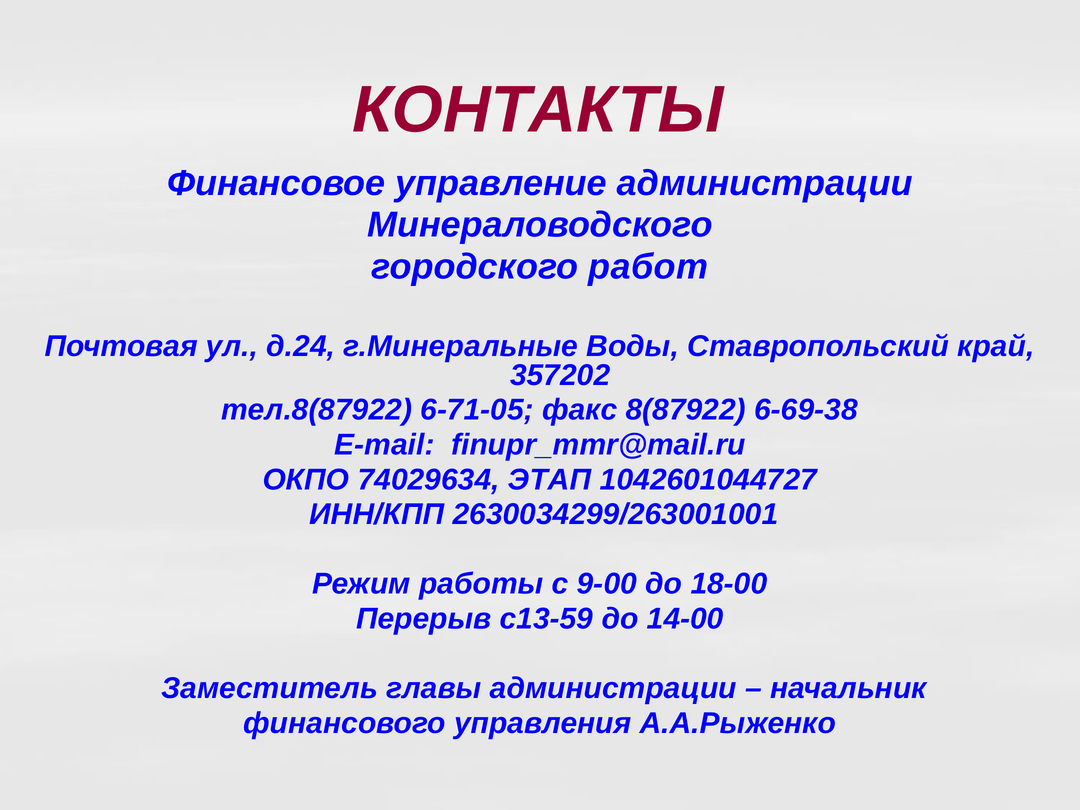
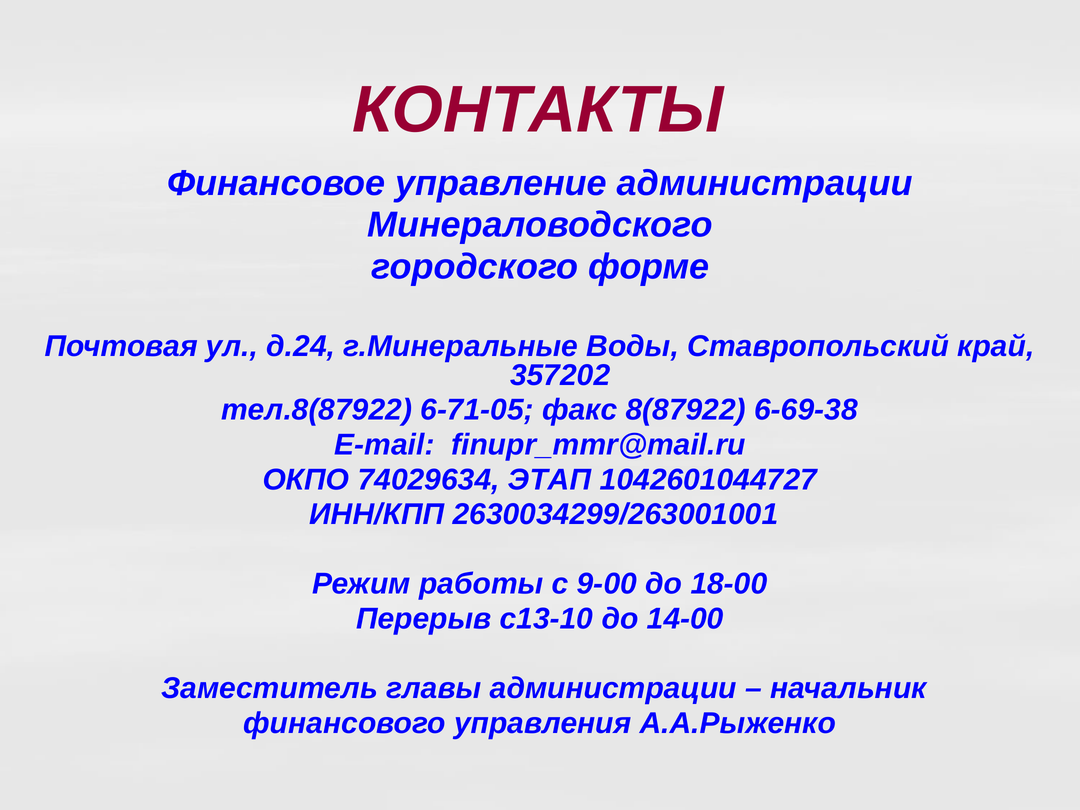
работ: работ -> форме (649, 267)
с13-59: с13-59 -> с13-10 (546, 619)
